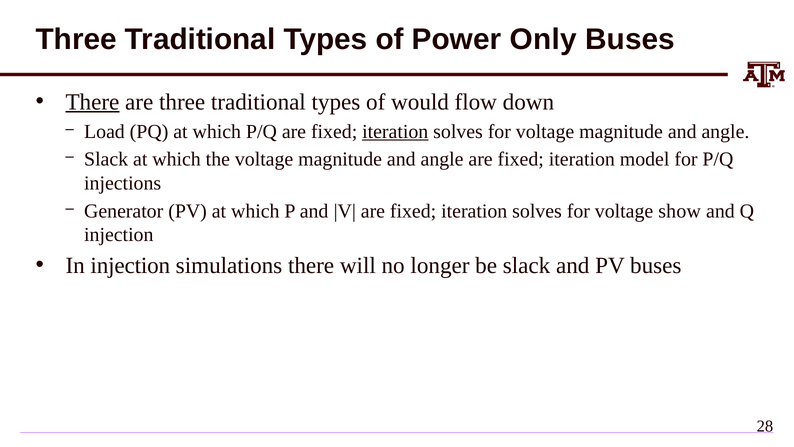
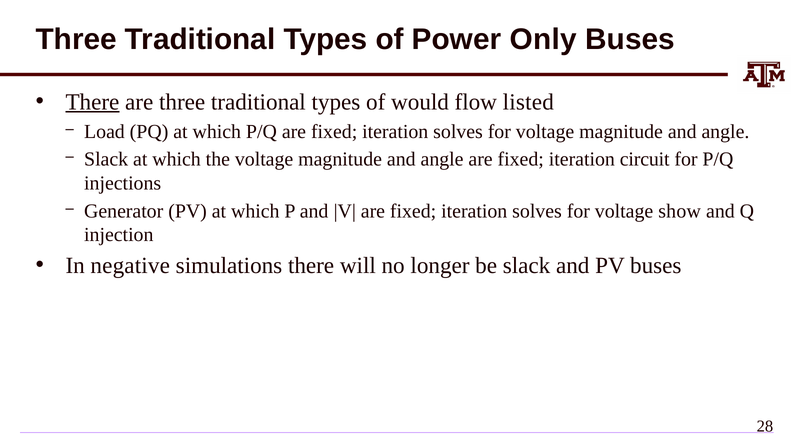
down: down -> listed (528, 102)
iteration underline: present -> none (395, 131)
model: model -> circuit (645, 159)
In injection: injection -> negative (130, 265)
